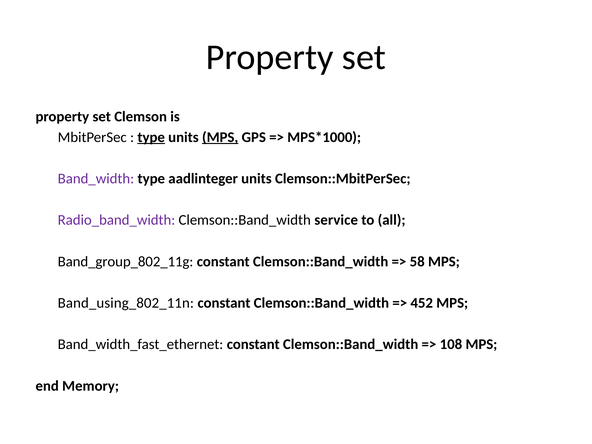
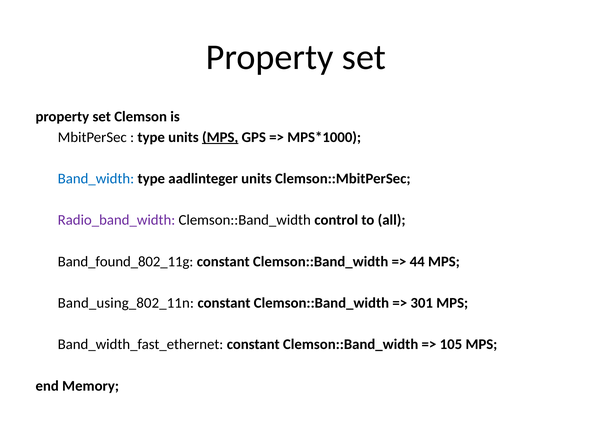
type underline: present -> none (151, 137)
Band_width colour: purple -> blue (96, 179)
service: service -> control (336, 220)
Band_group_802_11g: Band_group_802_11g -> Band_found_802_11g (126, 262)
58: 58 -> 44 (417, 262)
452: 452 -> 301 (422, 303)
108: 108 -> 105 (451, 344)
